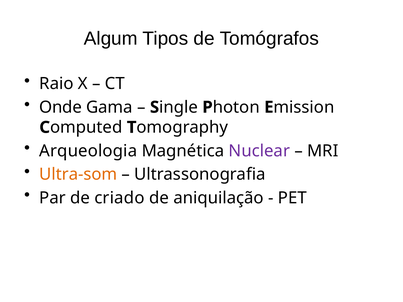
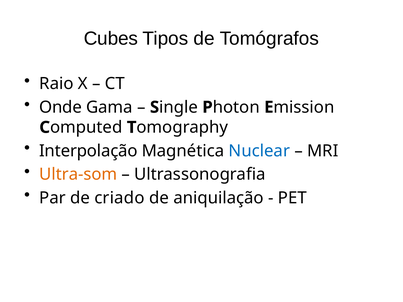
Algum: Algum -> Cubes (111, 39)
Arqueologia: Arqueologia -> Interpolação (88, 151)
Nuclear colour: purple -> blue (259, 151)
